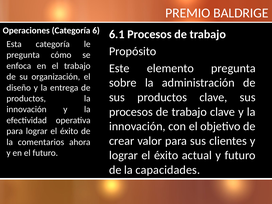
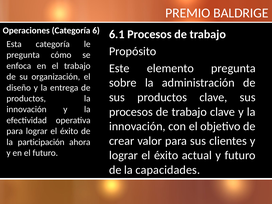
comentarios: comentarios -> participación (41, 142)
